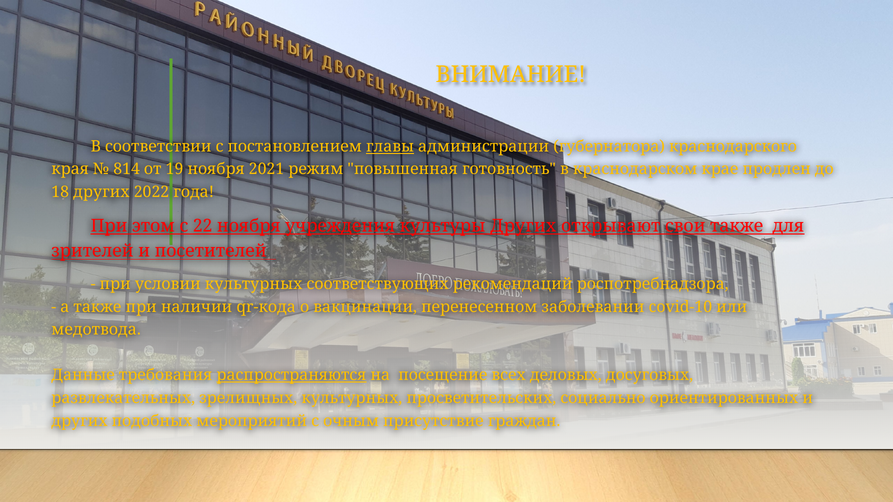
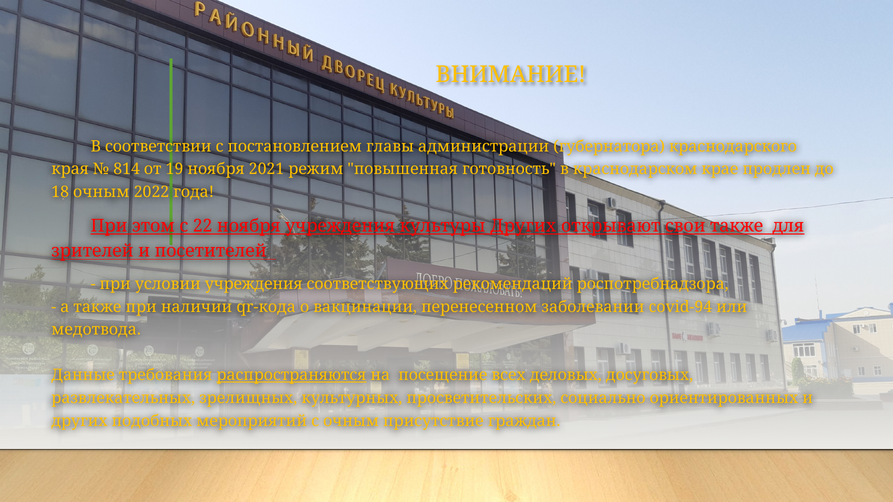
главы underline: present -> none (390, 147)
18 других: других -> очным (101, 192)
условии культурных: культурных -> учреждения (254, 284)
covid-10: covid-10 -> covid-94 (680, 307)
